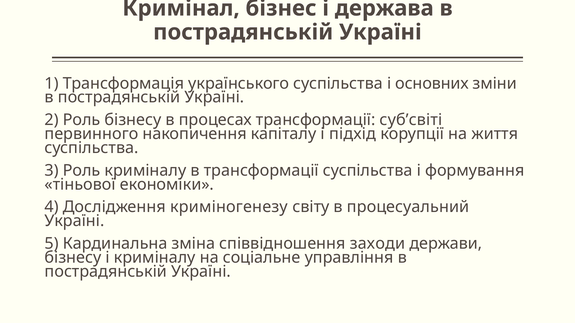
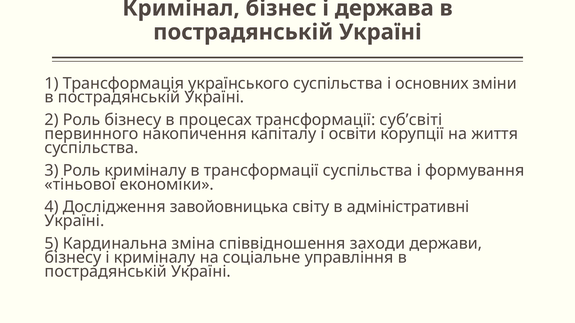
підхід: підхід -> освіти (353, 134)
криміногенезу: криміногенезу -> завойовницька (229, 207)
процесуальний: процесуальний -> адміністративні (408, 207)
